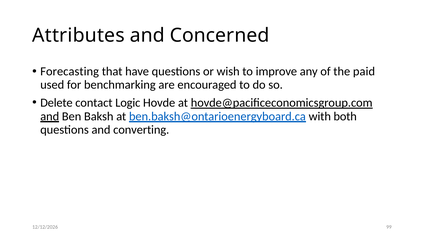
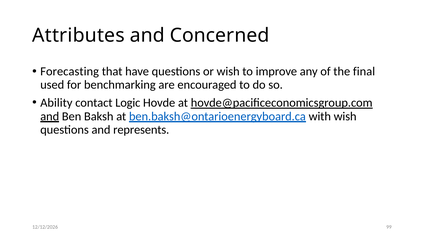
paid: paid -> final (364, 72)
Delete: Delete -> Ability (56, 103)
with both: both -> wish (345, 117)
converting: converting -> represents (141, 130)
